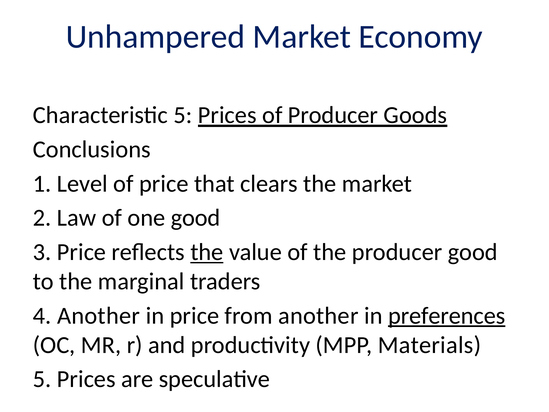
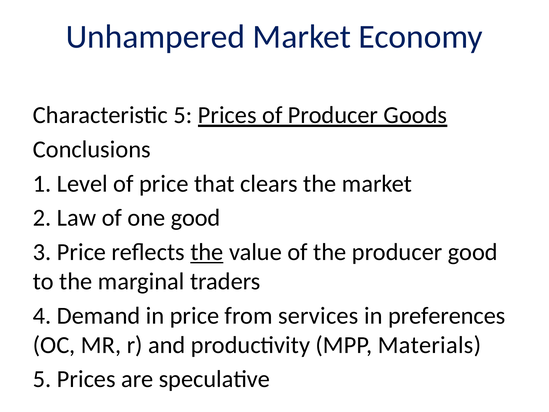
4 Another: Another -> Demand (99, 315)
from another: another -> services (318, 315)
preferences underline: present -> none (447, 315)
